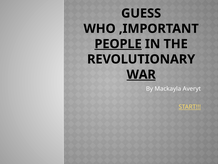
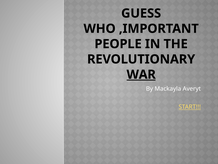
PEOPLE underline: present -> none (118, 44)
